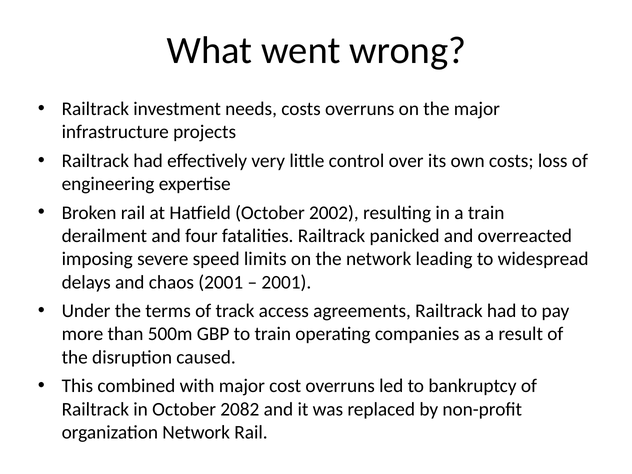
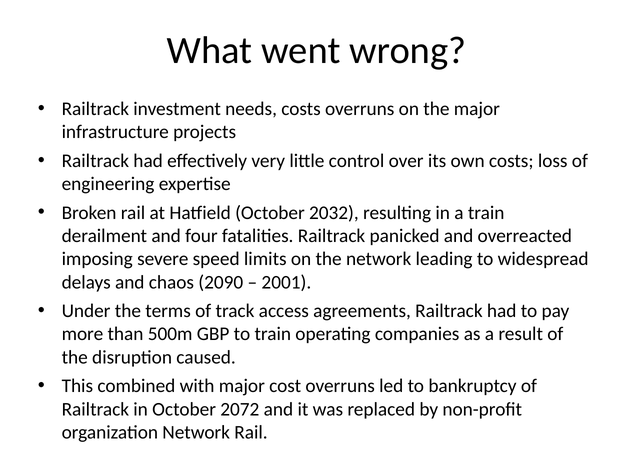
2002: 2002 -> 2032 (334, 213)
chaos 2001: 2001 -> 2090 (221, 282)
2082: 2082 -> 2072 (240, 409)
